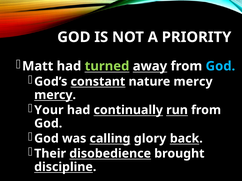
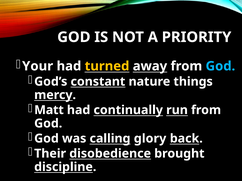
Matt: Matt -> Your (38, 66)
turned colour: light green -> yellow (107, 66)
nature mercy: mercy -> things (193, 82)
Your: Your -> Matt (49, 110)
